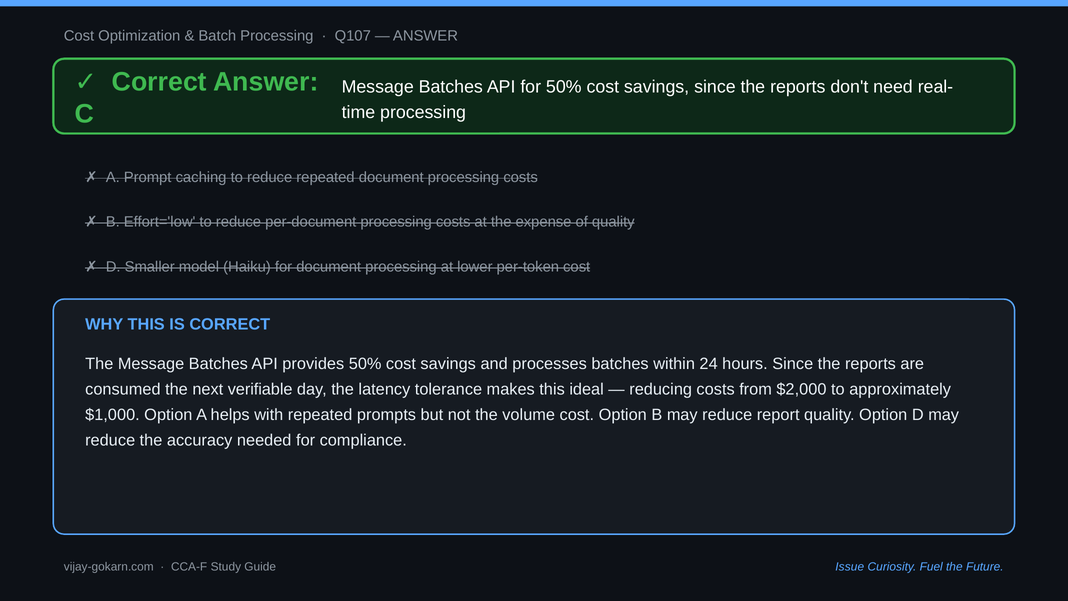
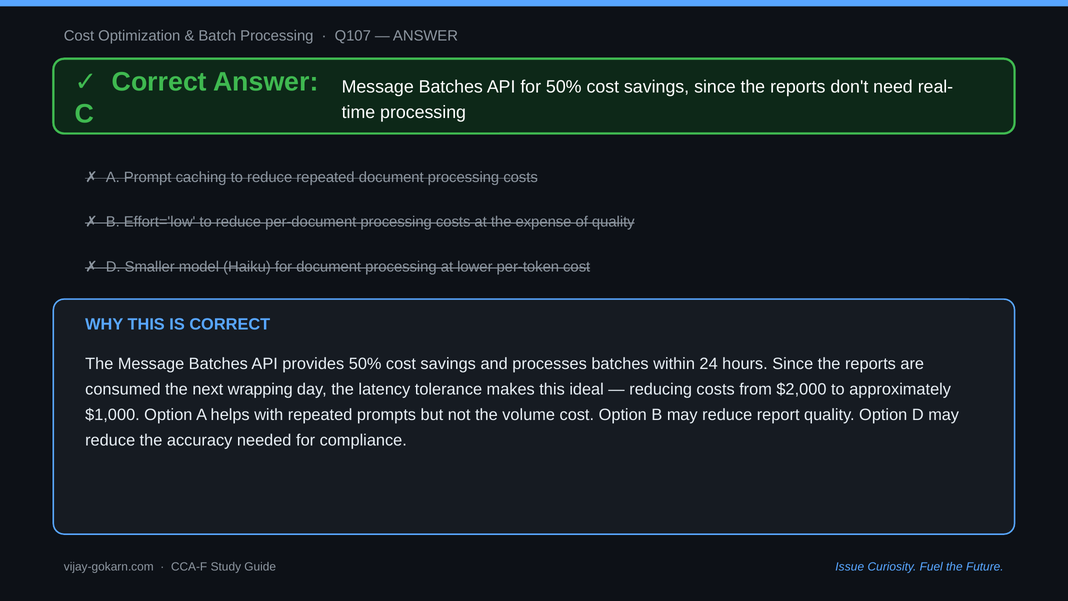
verifiable: verifiable -> wrapping (260, 389)
